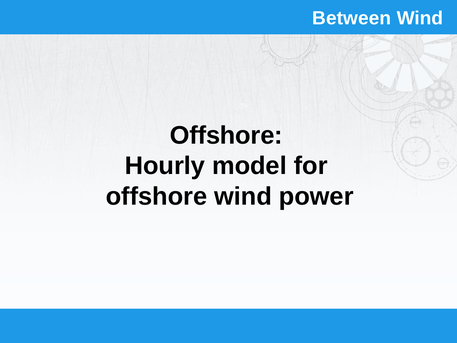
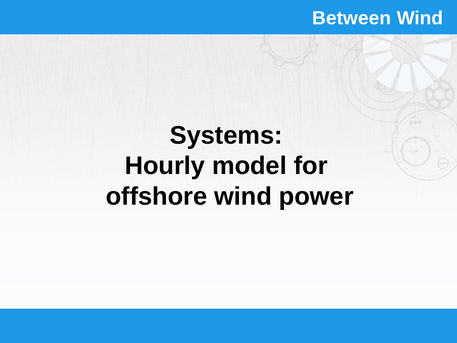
Offshore: Offshore -> Systems (226, 135)
